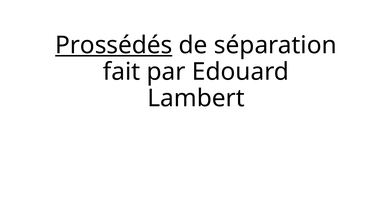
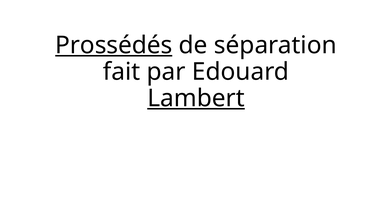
Lambert underline: none -> present (196, 98)
